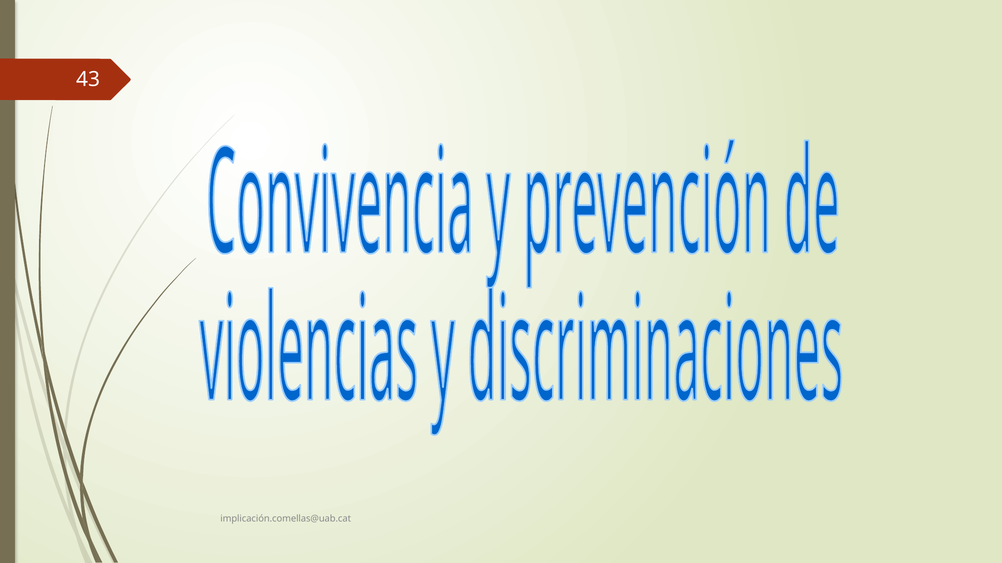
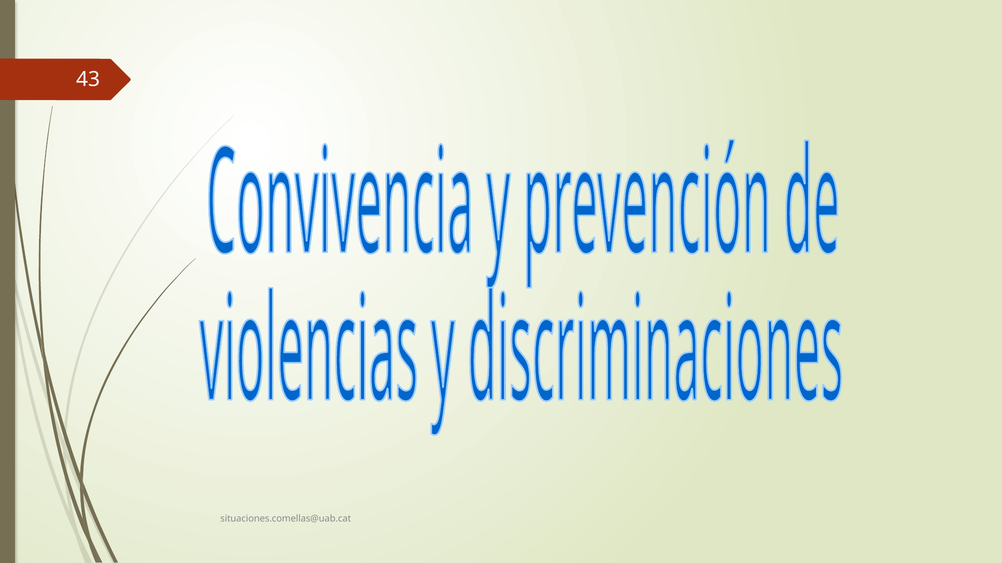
implicación.comellas@uab.cat: implicación.comellas@uab.cat -> situaciones.comellas@uab.cat (286, 519)
